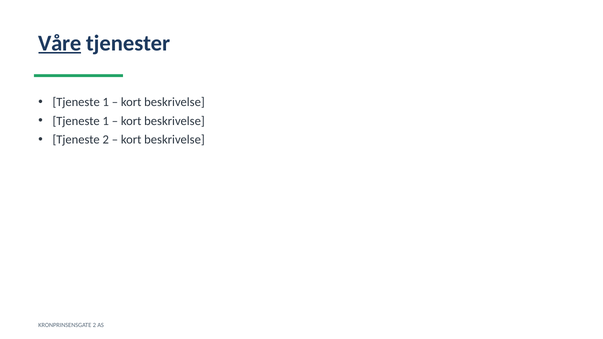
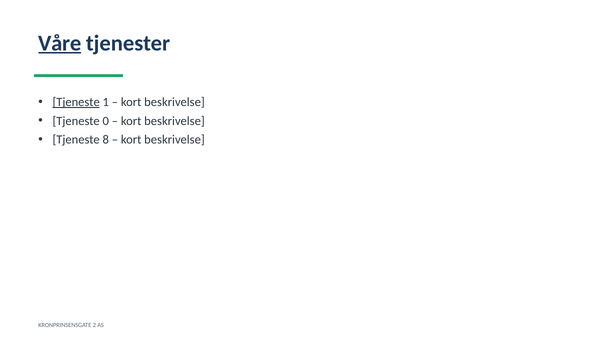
Tjeneste underline: none -> present (76, 102)
1: 1 -> 0 (106, 121)
Tjeneste 2: 2 -> 8 (106, 140)
